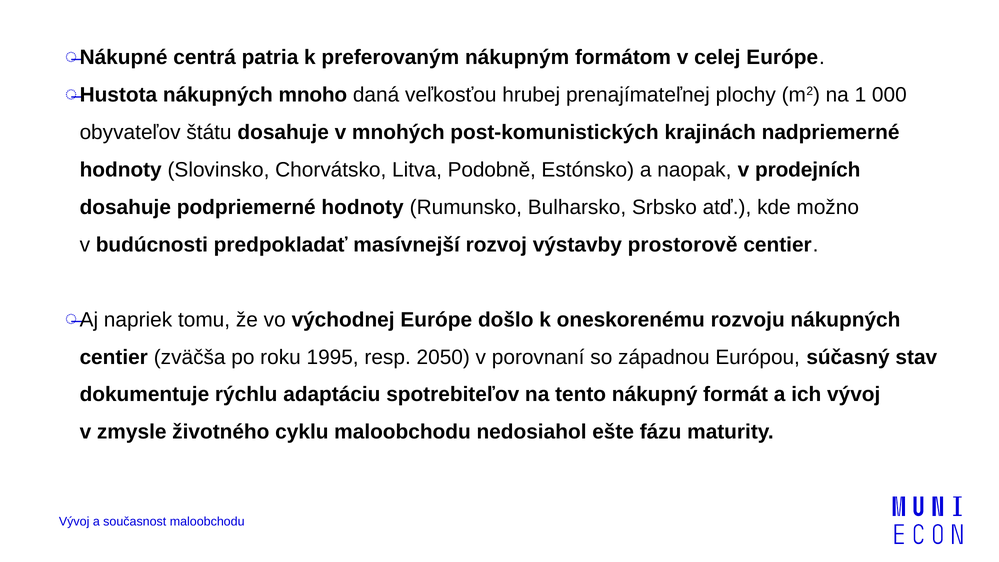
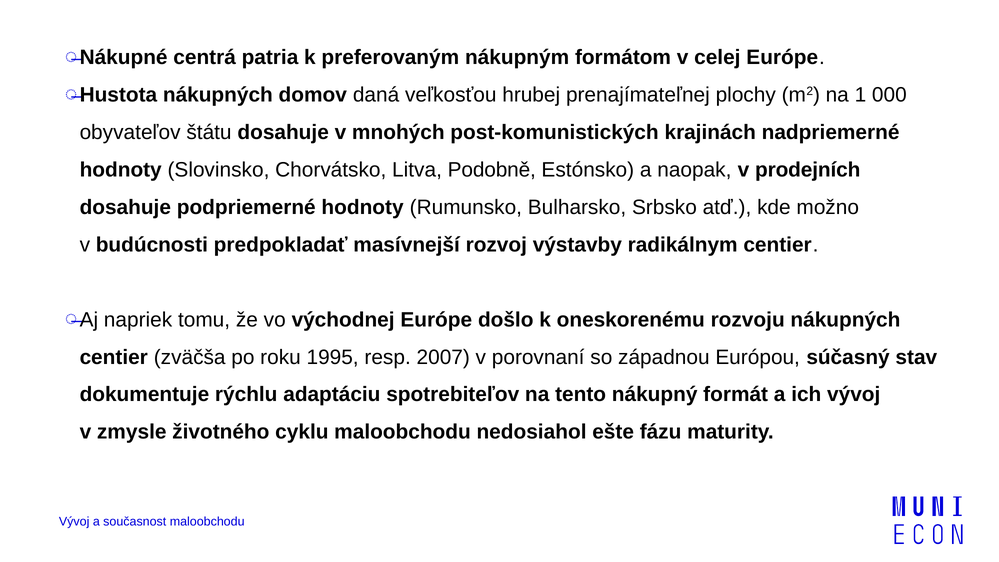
mnoho: mnoho -> domov (313, 95)
prostorově: prostorově -> radikálnym (683, 245)
2050: 2050 -> 2007 (443, 357)
